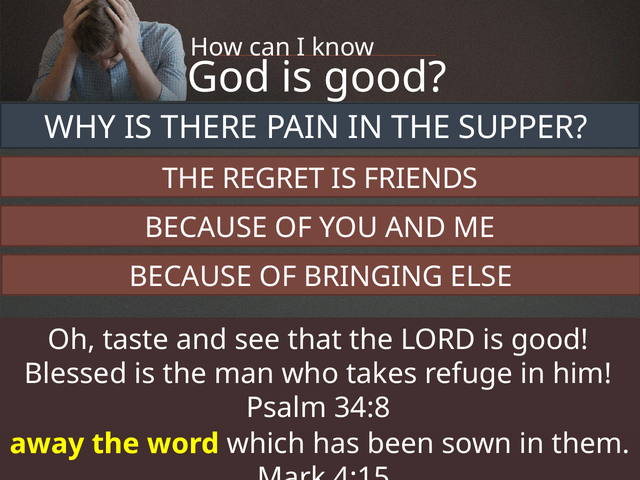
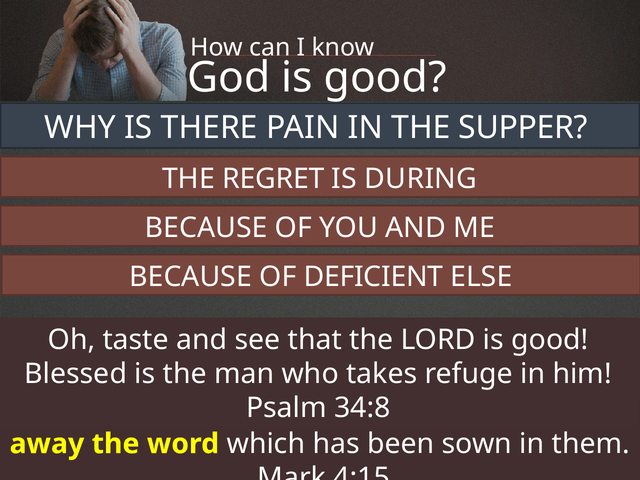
IS FRIENDS: FRIENDS -> DURING (421, 179)
BRINGING: BRINGING -> DEFICIENT (373, 277)
